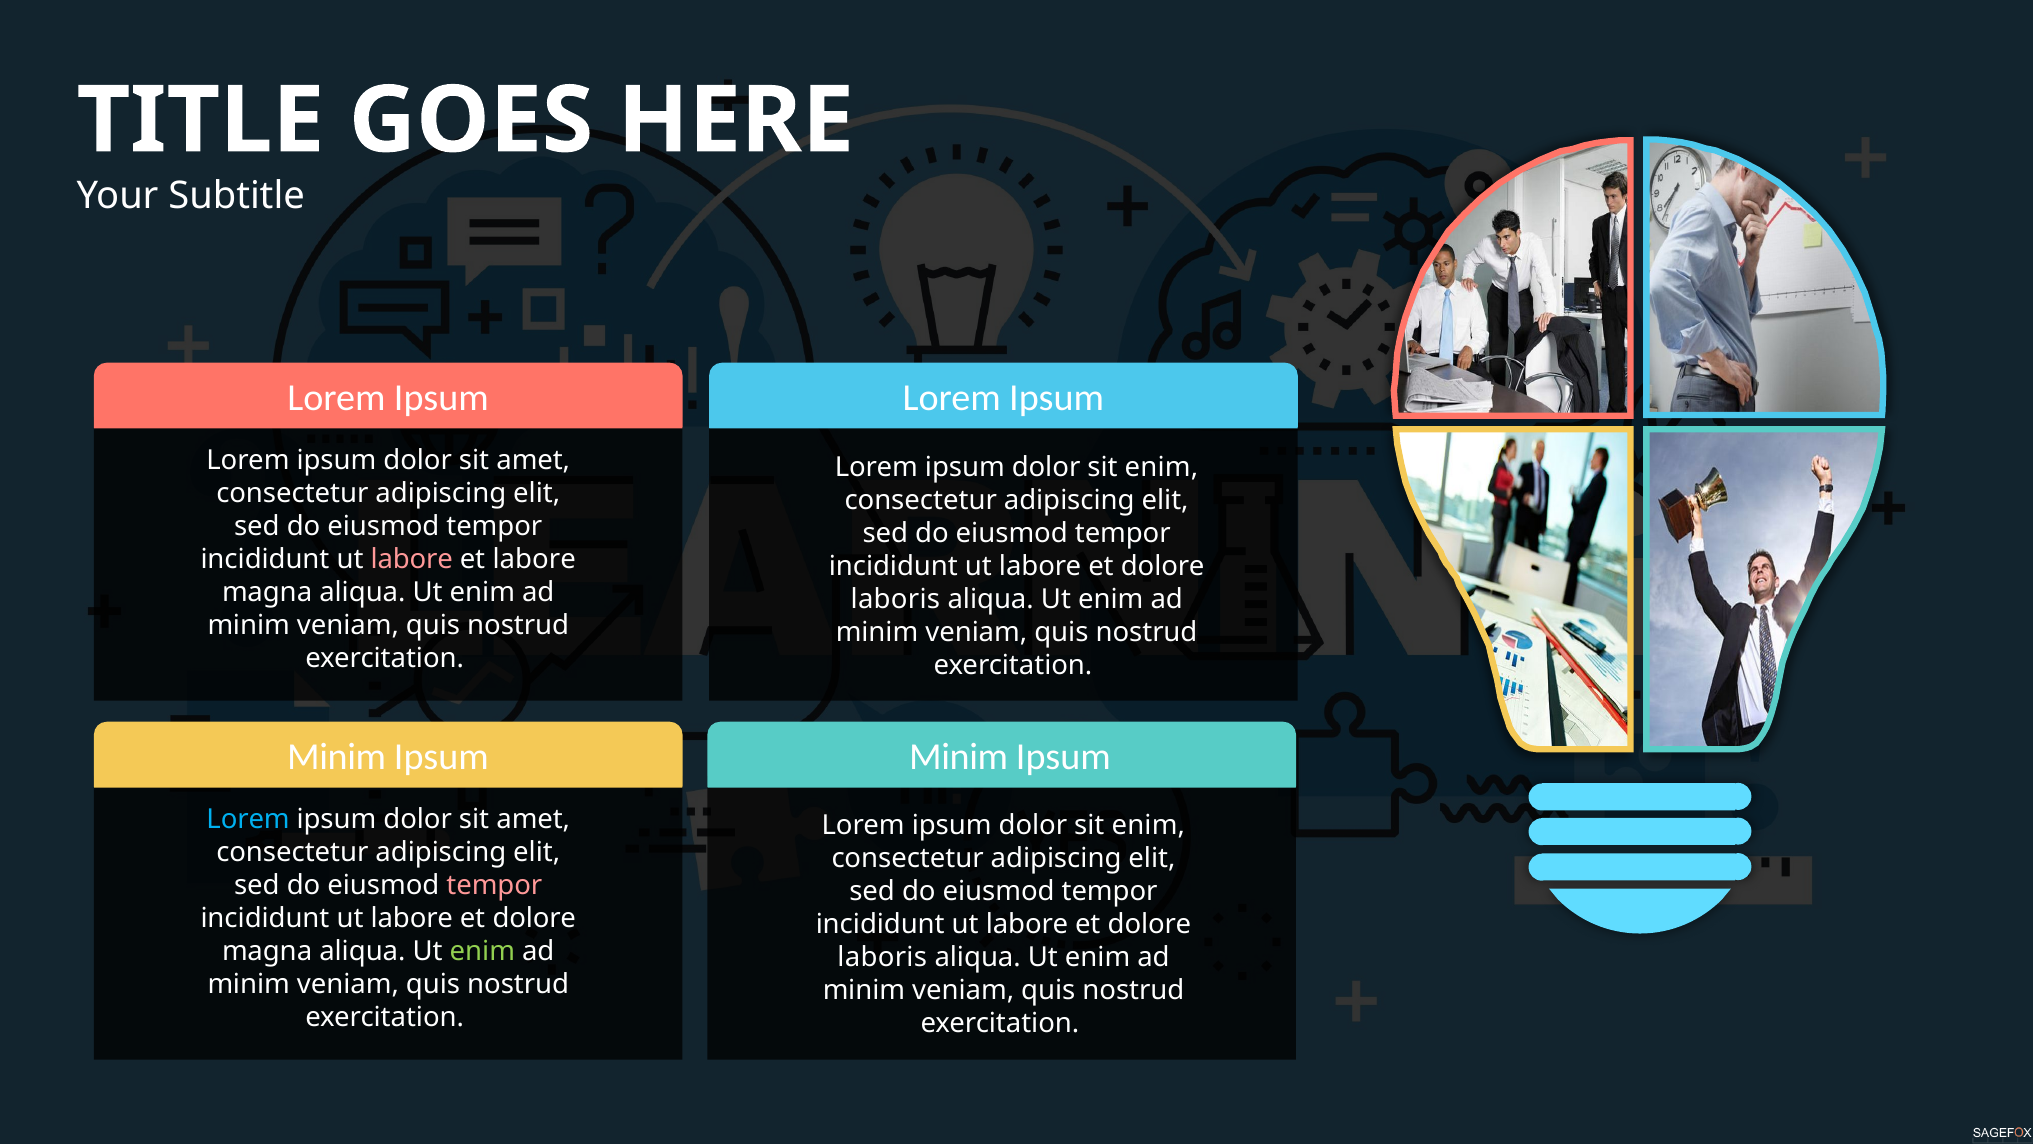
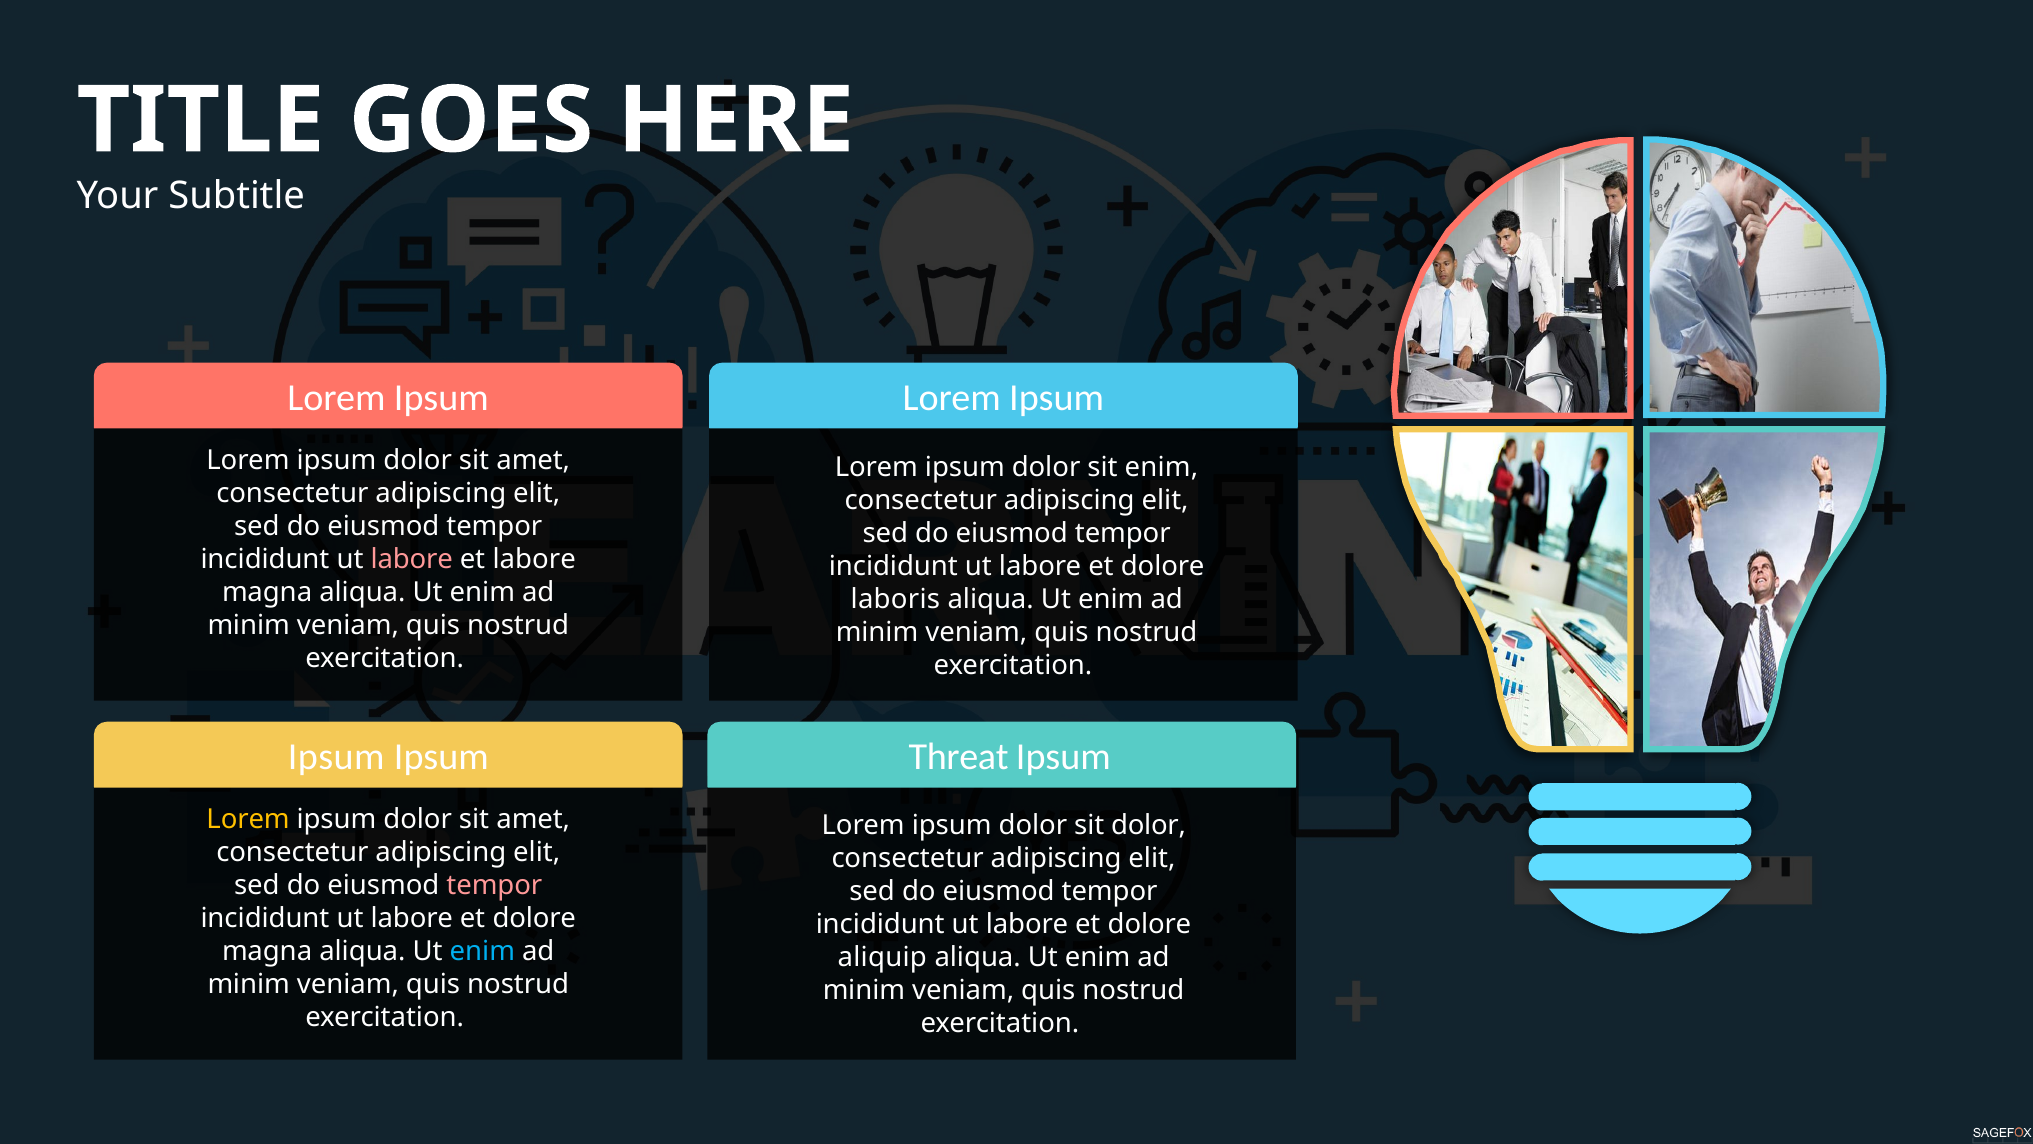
Minim: Minim -> Ipsum (336, 757)
Minim: Minim -> Threat (959, 757)
Lorem colour: light blue -> yellow (248, 819)
enim: enim -> dolor (1149, 825)
enim colour: light green -> light blue (482, 951)
laboris: laboris -> aliquip (882, 957)
